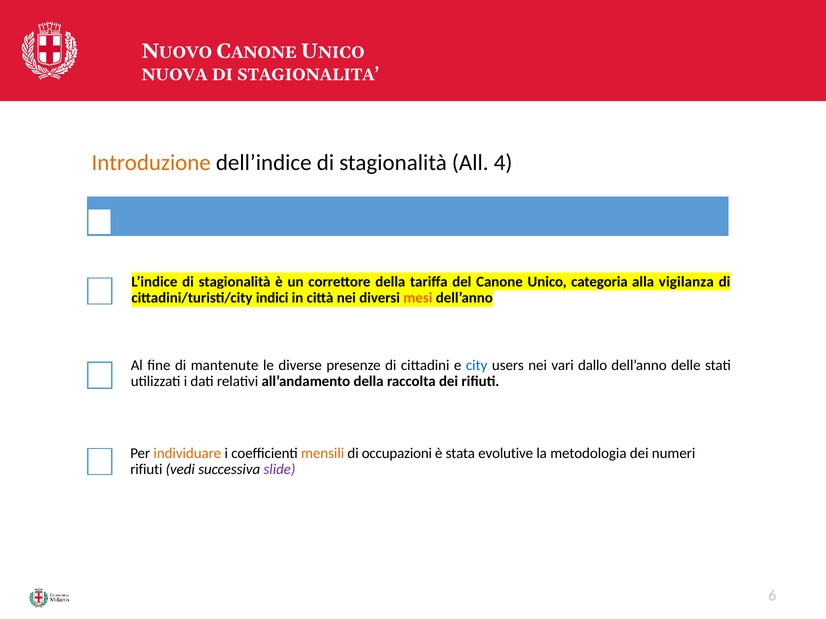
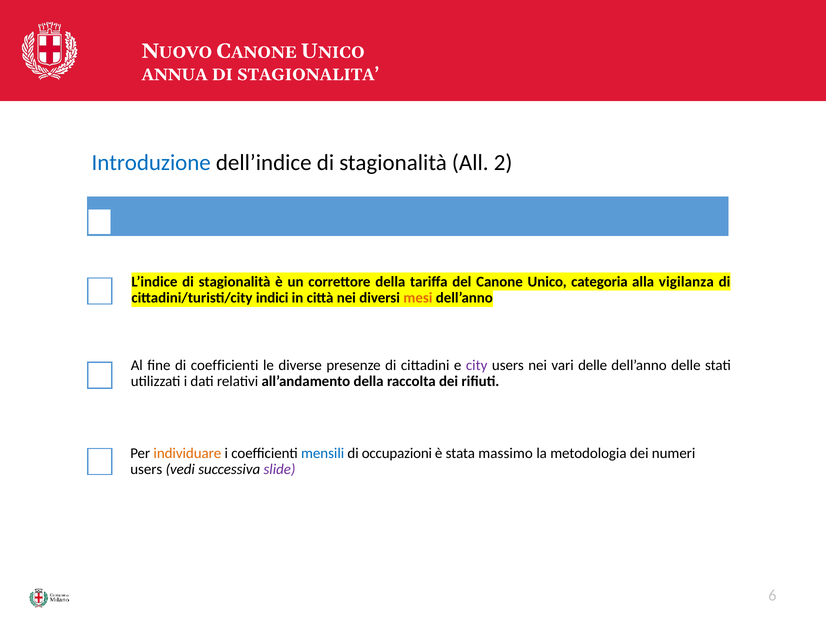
NUOVA: NUOVA -> ANNUA (175, 75)
Introduzione colour: orange -> blue (151, 163)
4: 4 -> 2 (503, 163)
di mantenute: mantenute -> coefficienti (225, 366)
city colour: blue -> purple (477, 366)
vari dallo: dallo -> delle (593, 366)
mensili colour: orange -> blue (323, 454)
evolutive: evolutive -> massimo (506, 454)
rifiuti: rifiuti -> users (146, 470)
